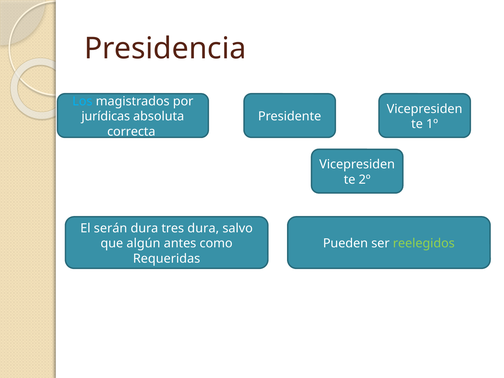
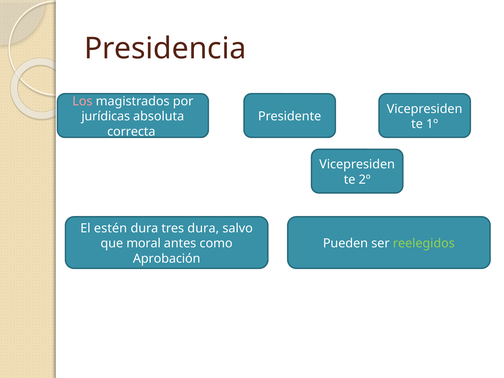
Los colour: light blue -> pink (82, 101)
serán: serán -> estén (111, 228)
algún: algún -> moral (144, 243)
Requeridas: Requeridas -> Aprobación (167, 259)
